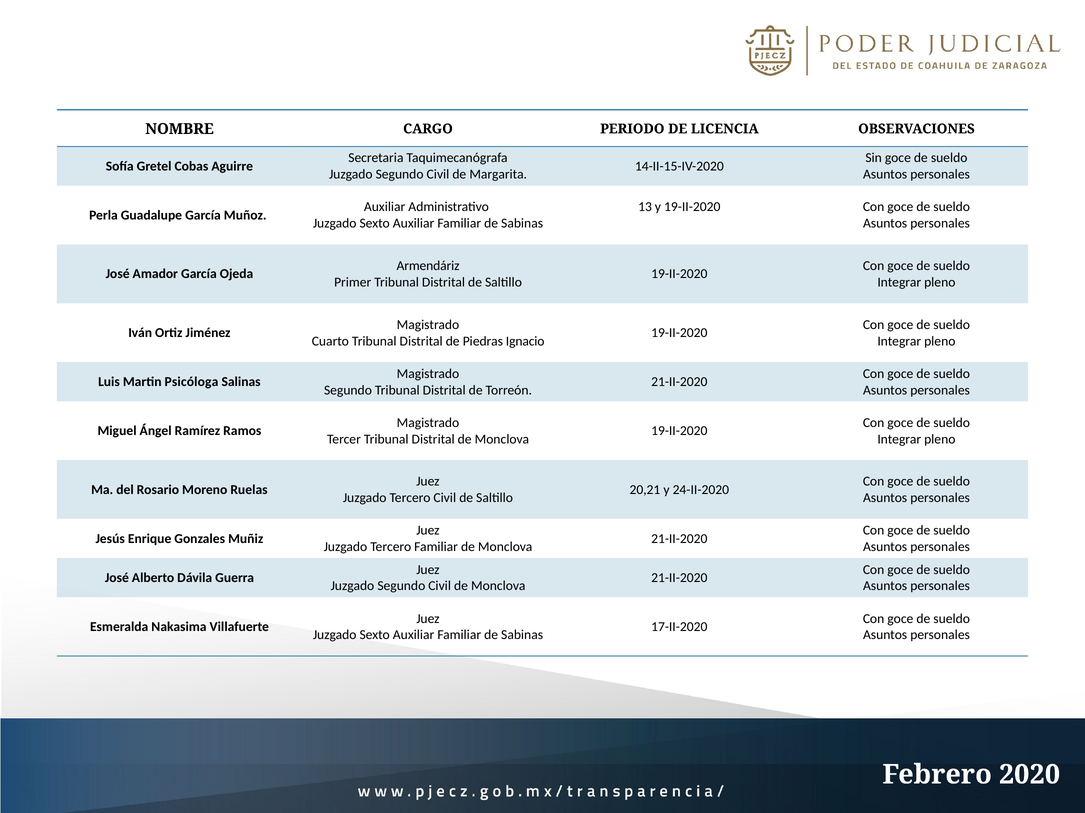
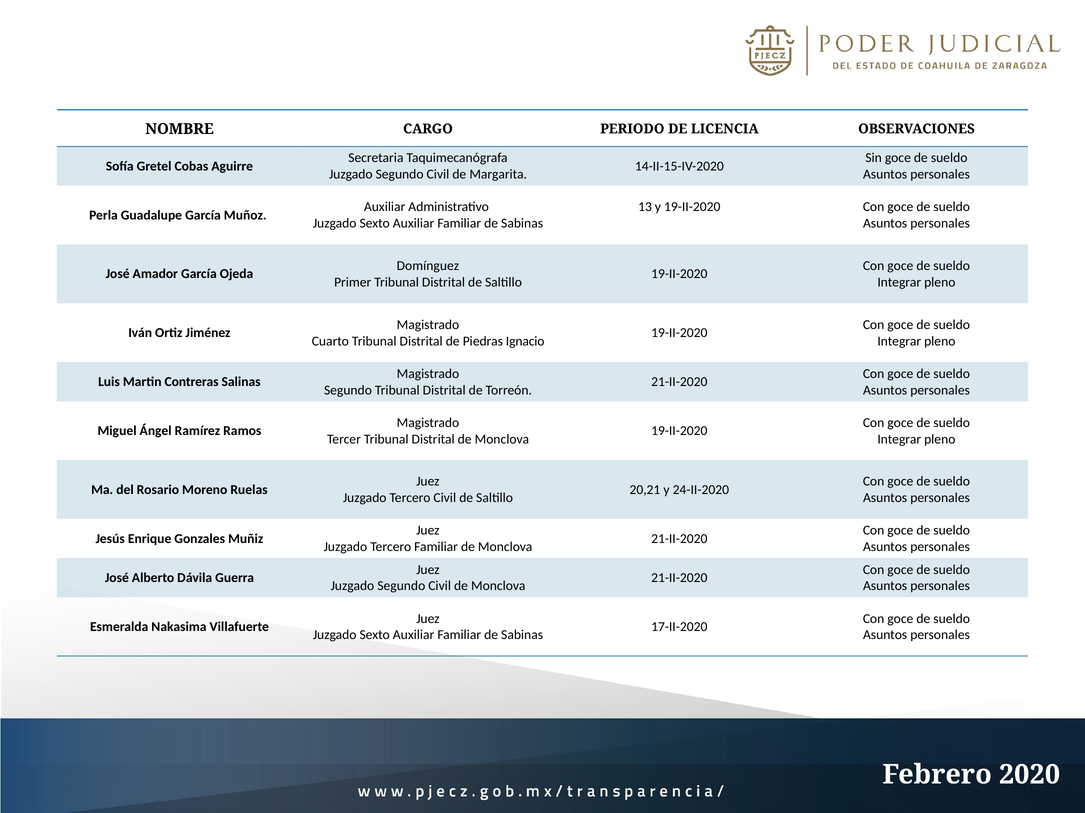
Armendáriz: Armendáriz -> Domínguez (428, 266)
Psicóloga: Psicóloga -> Contreras (192, 382)
